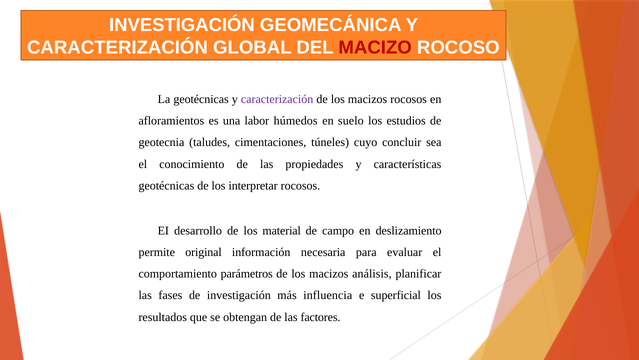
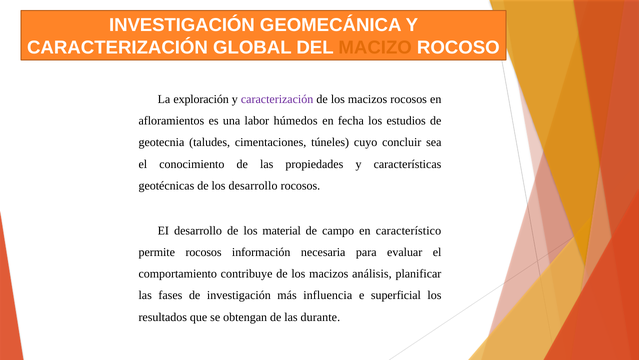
MACIZO colour: red -> orange (375, 47)
La geotécnicas: geotécnicas -> exploración (201, 99)
suelo: suelo -> fecha (351, 121)
los interpretar: interpretar -> desarrollo (253, 185)
deslizamiento: deslizamiento -> característico (408, 230)
permite original: original -> rocosos (204, 252)
parámetros: parámetros -> contribuye (247, 273)
factores: factores -> durante (320, 317)
